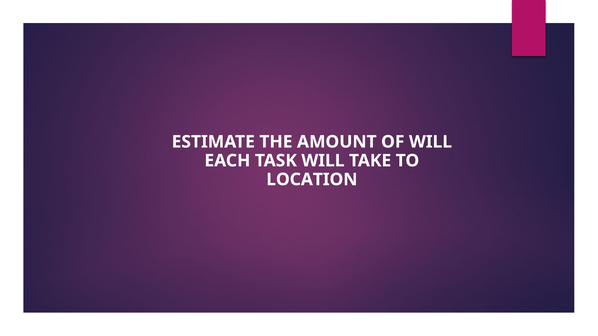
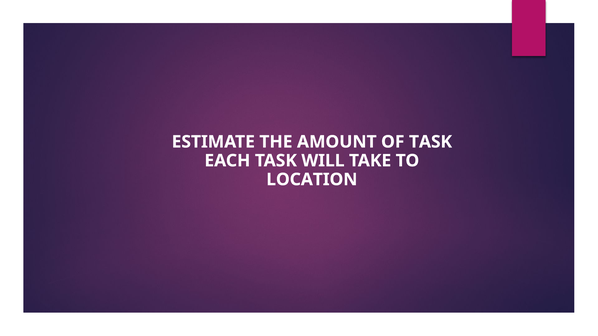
OF WILL: WILL -> TASK (431, 142)
